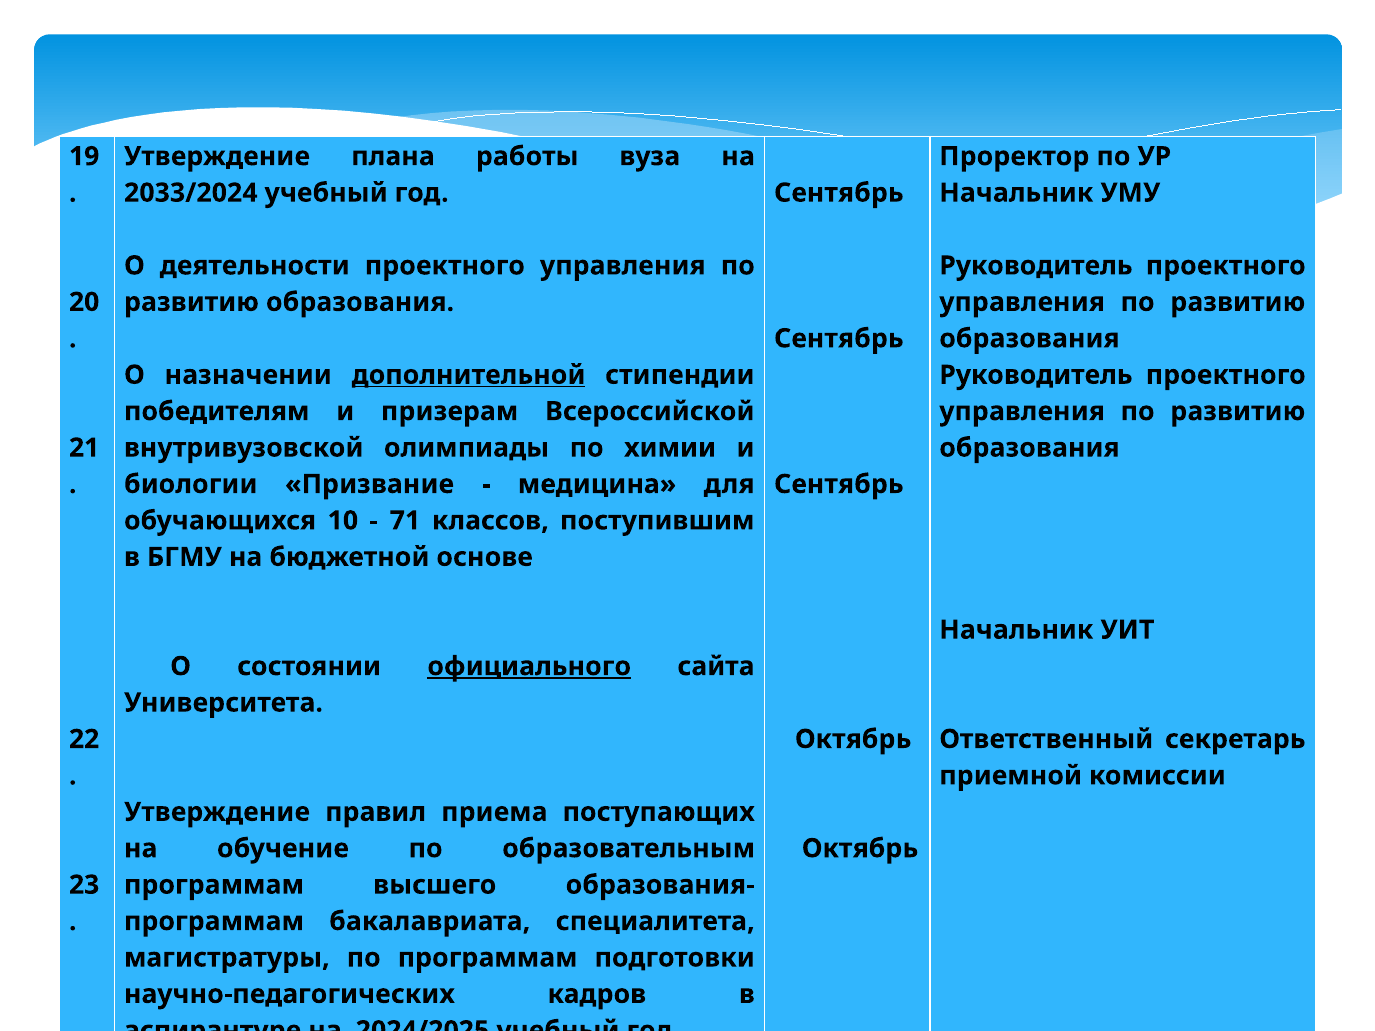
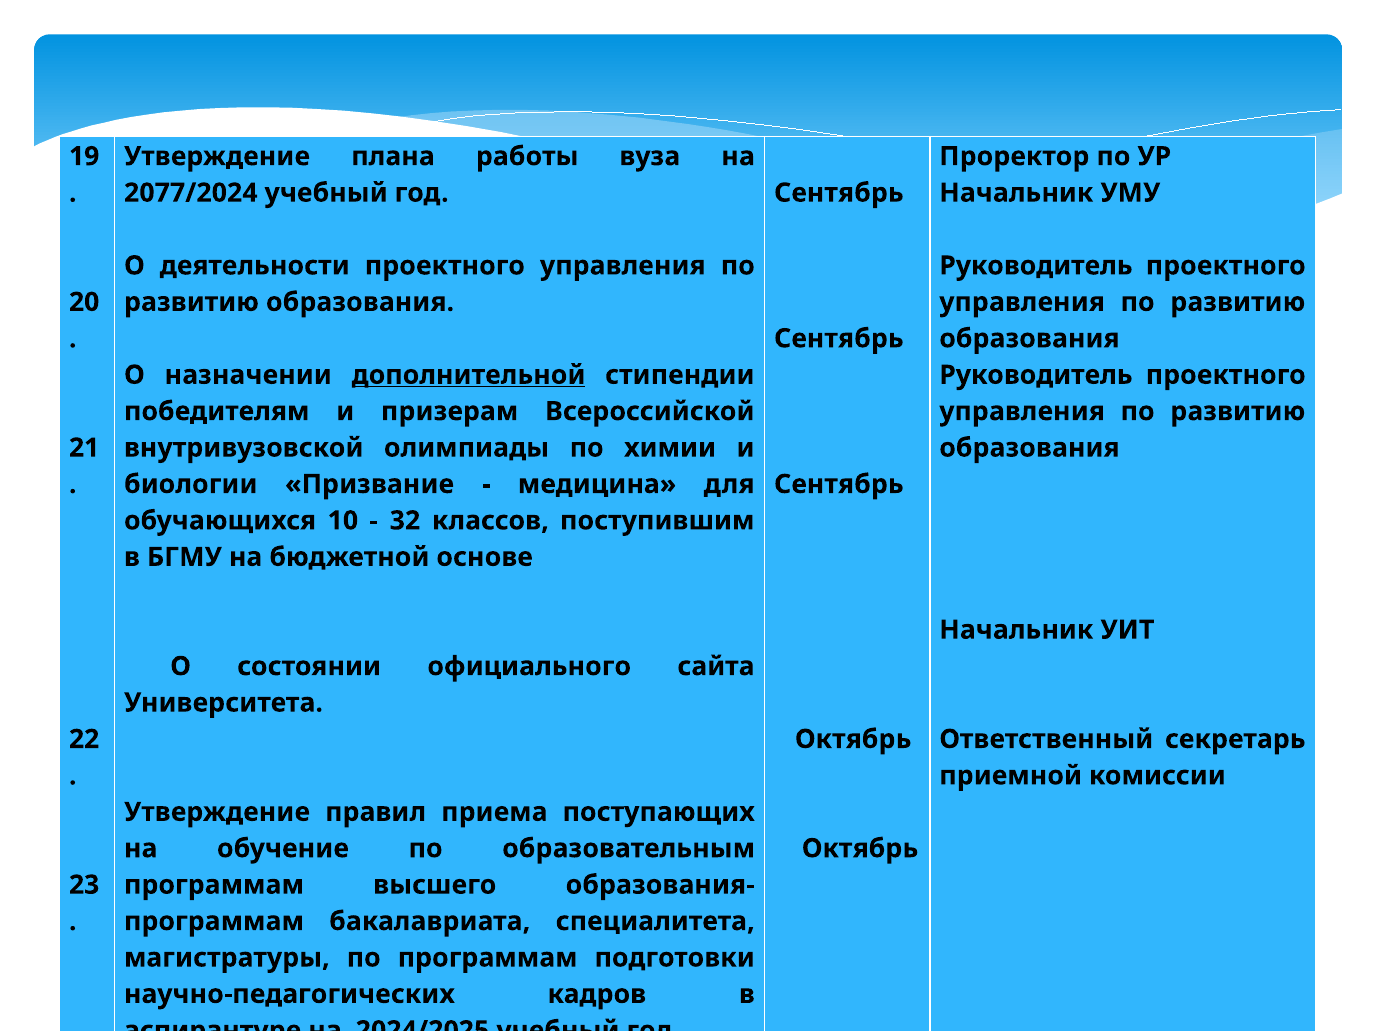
2033/2024: 2033/2024 -> 2077/2024 (191, 193)
71: 71 -> 32 (405, 521)
официального underline: present -> none (529, 666)
